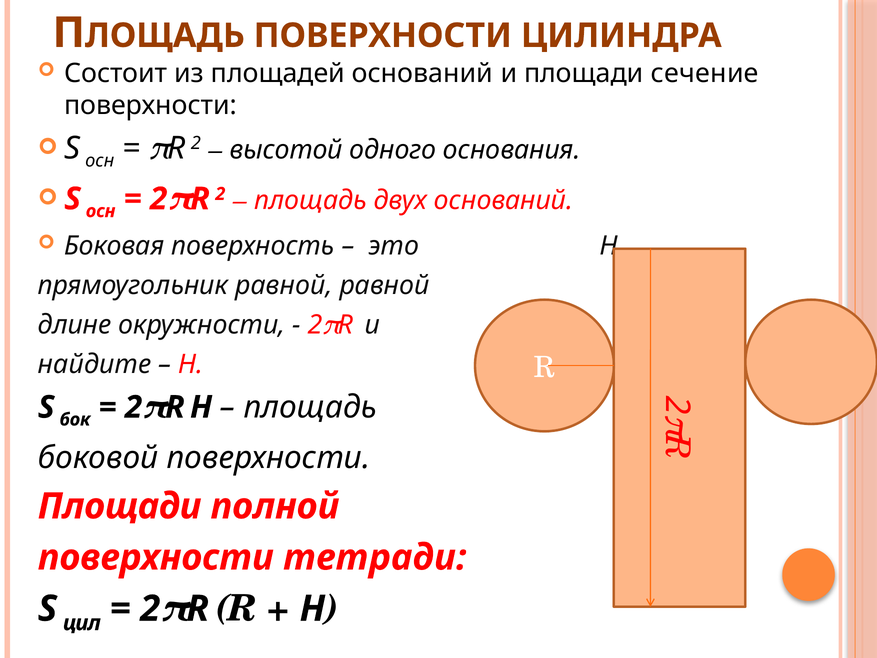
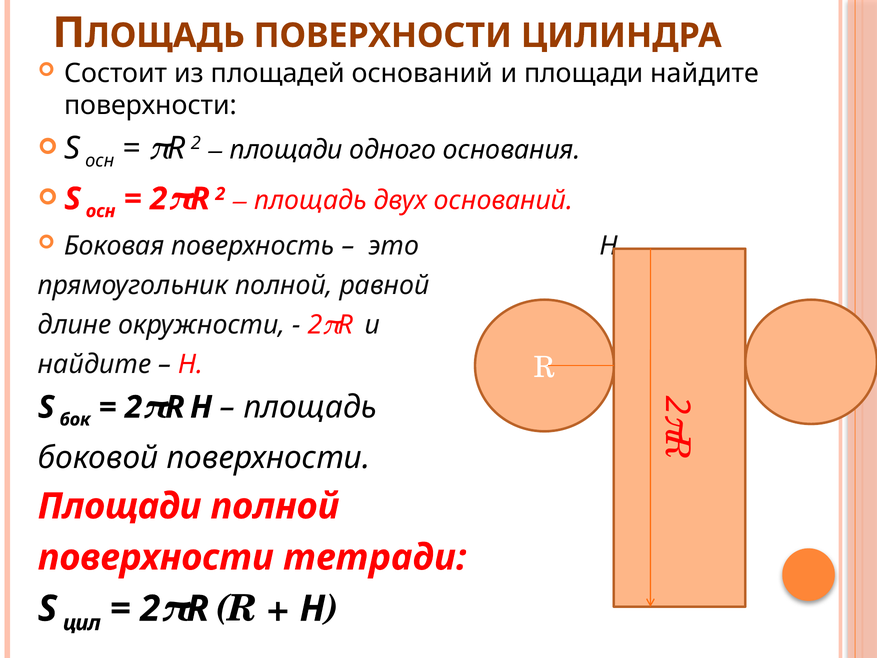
площади сечение: сечение -> найдите (705, 73)
высотой: высотой -> площади (286, 150)
прямоугольник равной: равной -> полной (284, 285)
